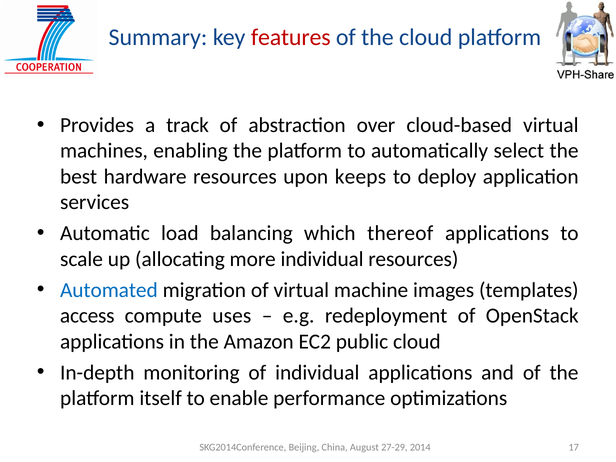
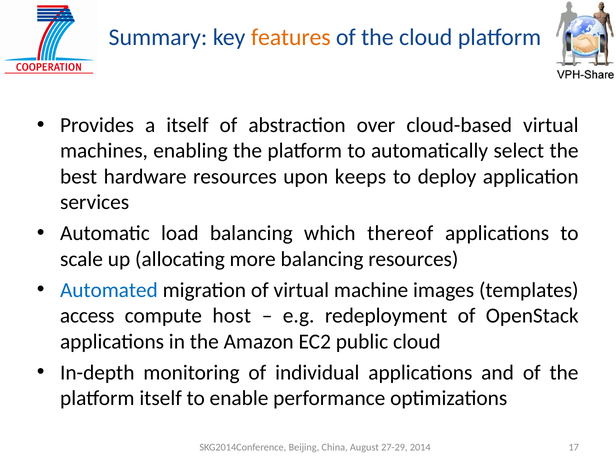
features colour: red -> orange (291, 38)
a track: track -> itself (187, 125)
more individual: individual -> balancing (322, 259)
uses: uses -> host (232, 316)
